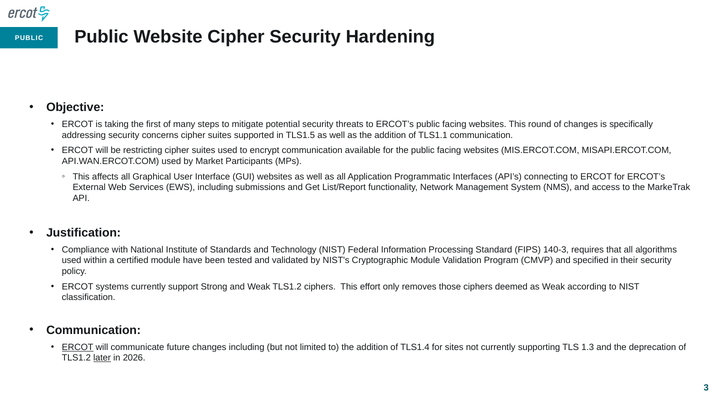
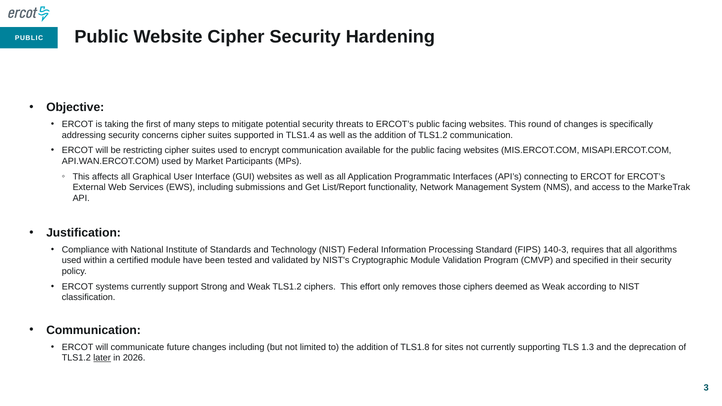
TLS1.5: TLS1.5 -> TLS1.4 (300, 135)
addition of TLS1.1: TLS1.1 -> TLS1.2 (433, 135)
ERCOT underline: present -> none (78, 347)
TLS1.4: TLS1.4 -> TLS1.8 (415, 347)
